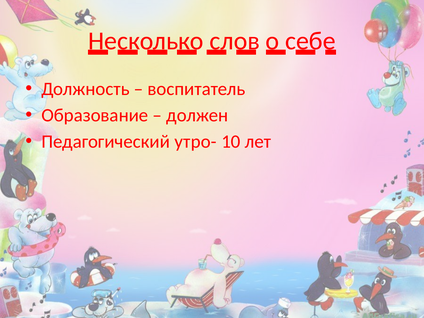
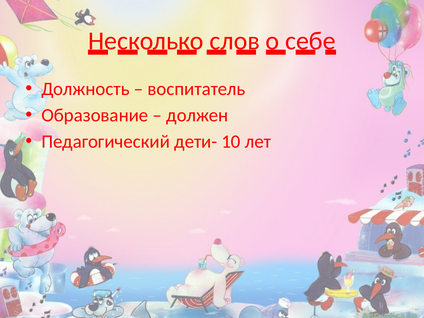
утро-: утро- -> дети- (196, 142)
